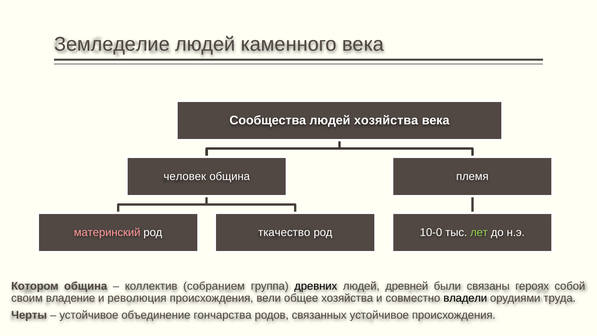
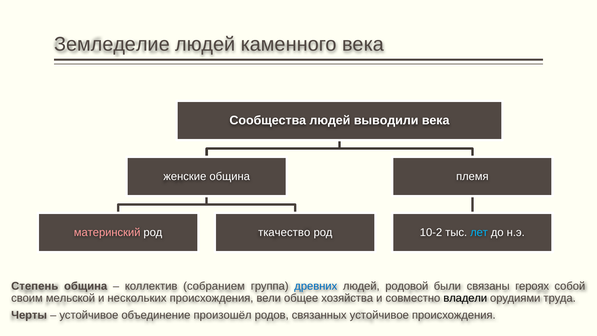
людей хозяйства: хозяйства -> выводили (386, 120)
человек: человек -> женские (185, 176)
10-0: 10-0 -> 10-2 (431, 232)
лет colour: light green -> light blue (479, 232)
Котором: Котором -> Степень (35, 286)
древних colour: black -> blue (316, 286)
древней: древней -> родовой (407, 286)
владение: владение -> мельской (70, 298)
революция: революция -> нескольких (137, 298)
гончарства: гончарства -> произошёл (223, 315)
